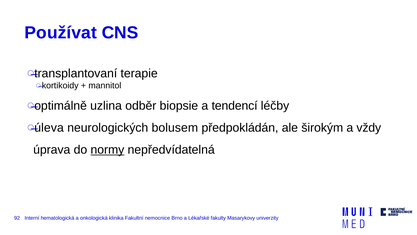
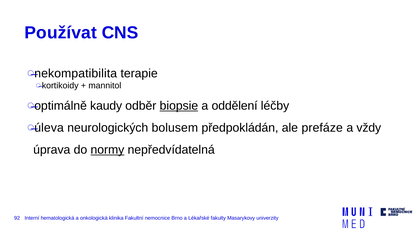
transplantovaní: transplantovaní -> nekompatibilita (76, 73)
uzlina: uzlina -> kaudy (106, 106)
biopsie underline: none -> present (179, 106)
tendencí: tendencí -> oddělení (235, 106)
širokým: širokým -> prefáze (322, 128)
